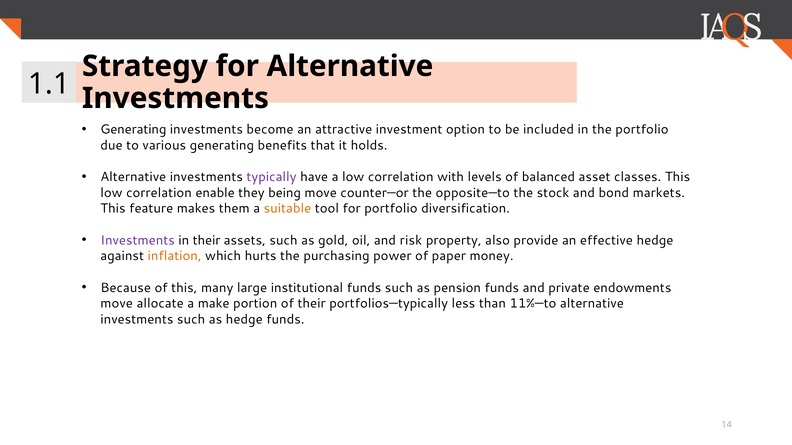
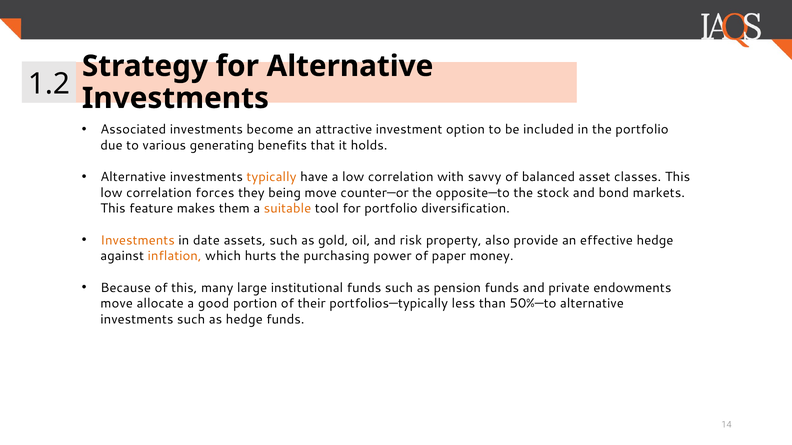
1.1: 1.1 -> 1.2 (49, 84)
Generating: Generating -> Associated (133, 130)
typically colour: purple -> orange (272, 177)
levels: levels -> savvy (485, 177)
enable: enable -> forces (215, 193)
Investments colour: purple -> orange (138, 240)
in their: their -> date (206, 240)
make: make -> good (214, 304)
11%—to: 11%—to -> 50%—to (533, 304)
